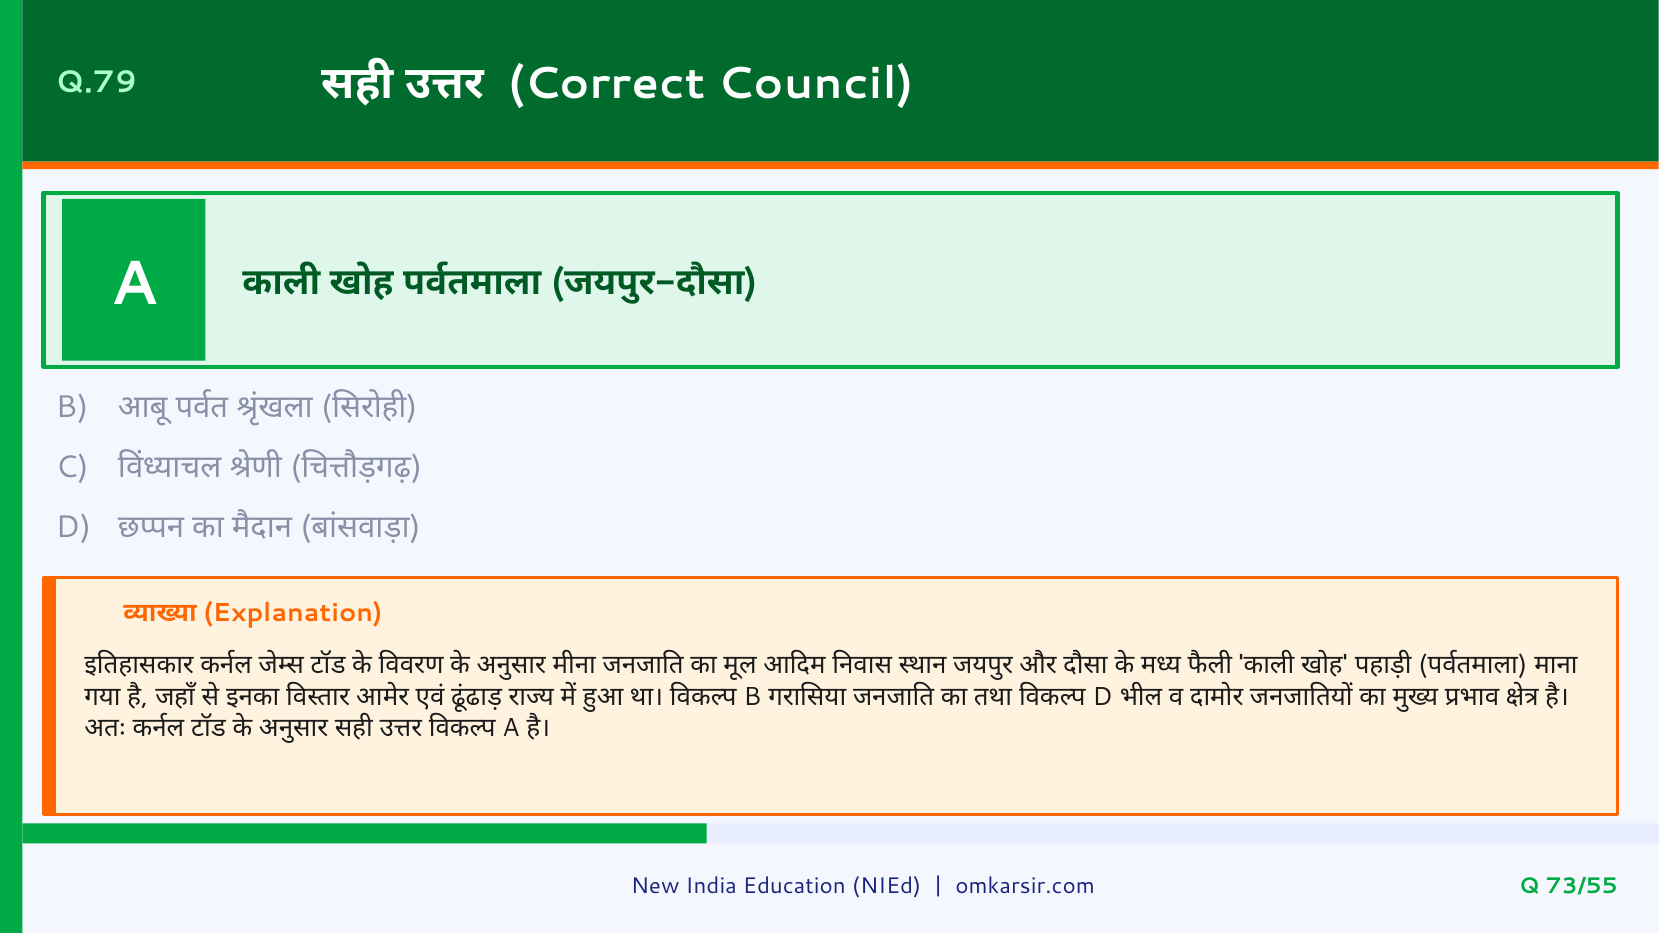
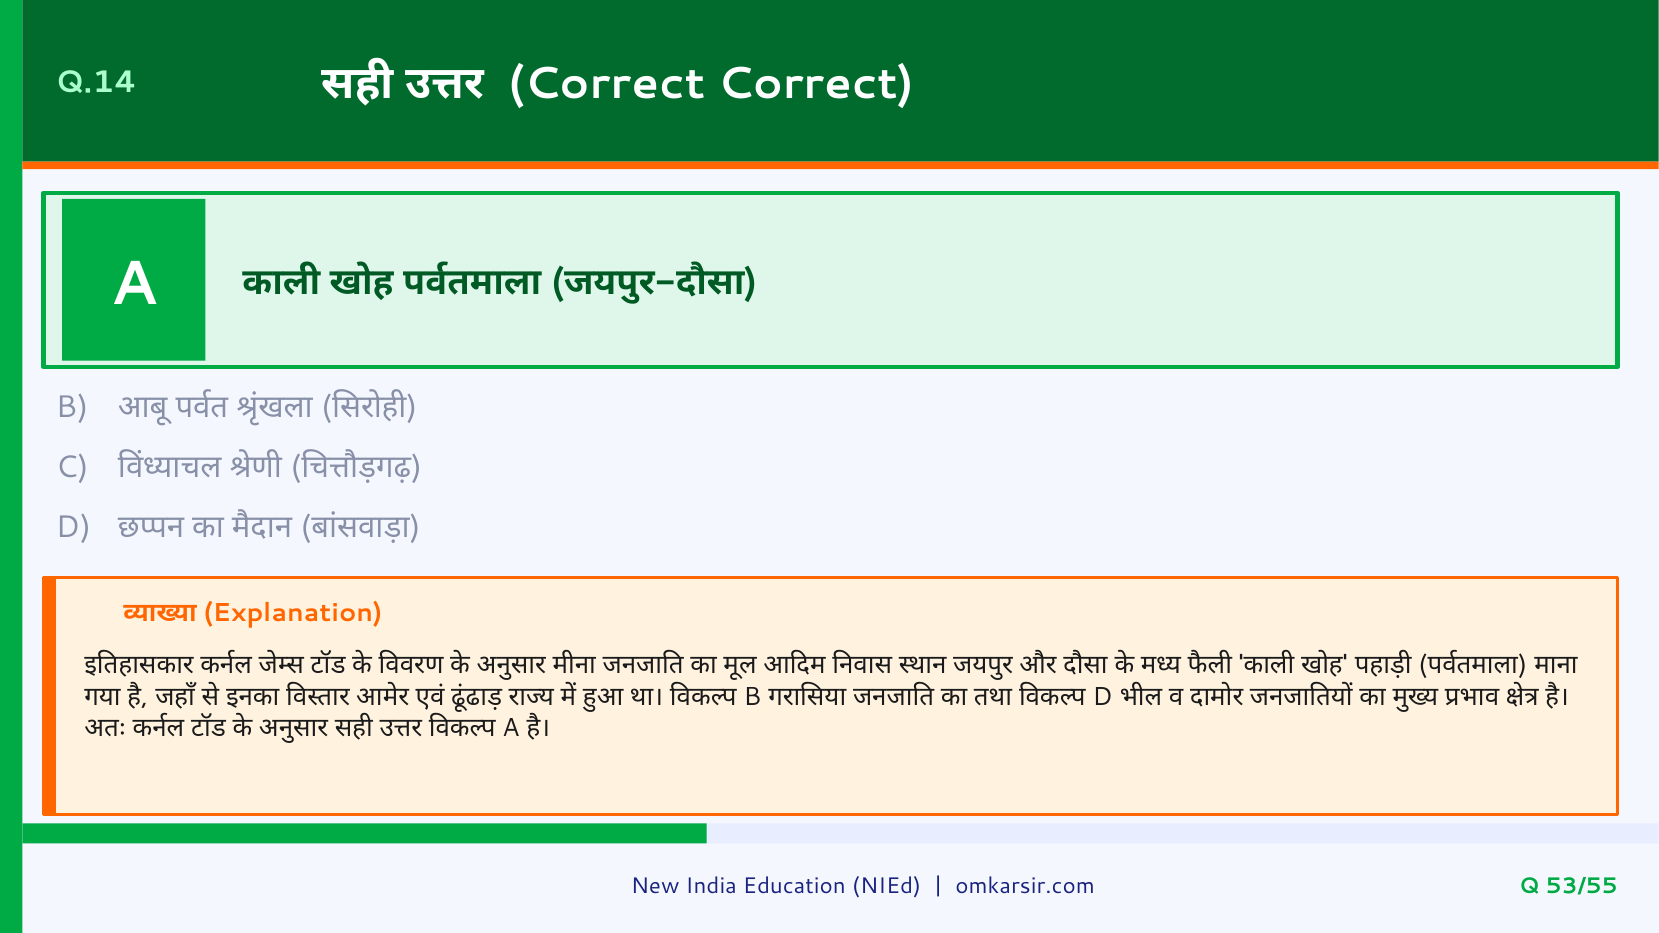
Q.79: Q.79 -> Q.14 (97, 82)
Correct Council: Council -> Correct (816, 84)
73/55: 73/55 -> 53/55 (1582, 886)
